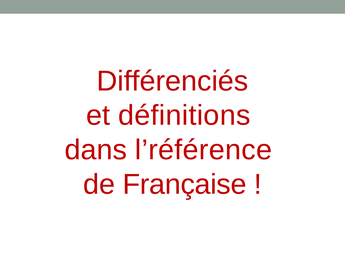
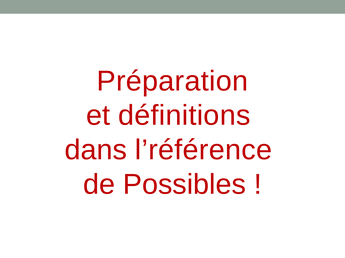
Différenciés: Différenciés -> Préparation (172, 81)
Française: Française -> Possibles (184, 185)
